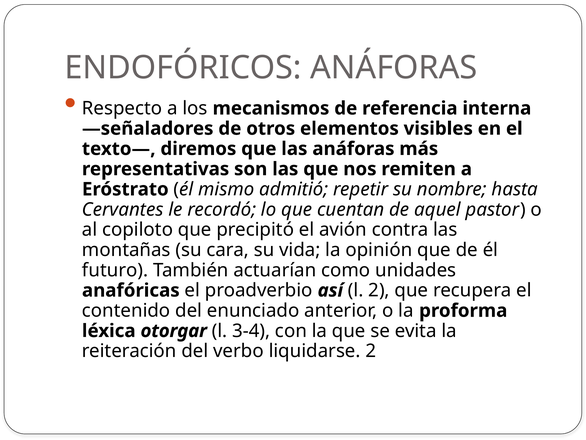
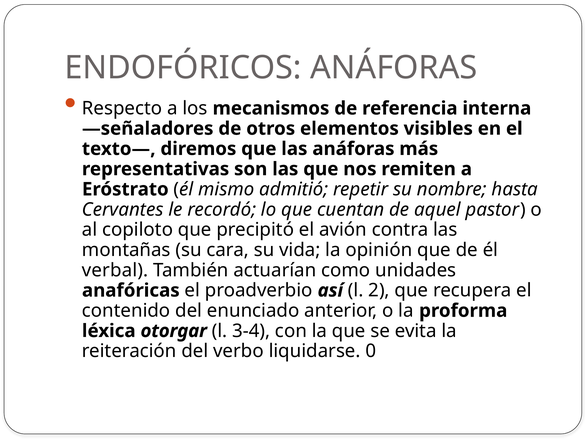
futuro: futuro -> verbal (115, 270)
liquidarse 2: 2 -> 0 (371, 351)
